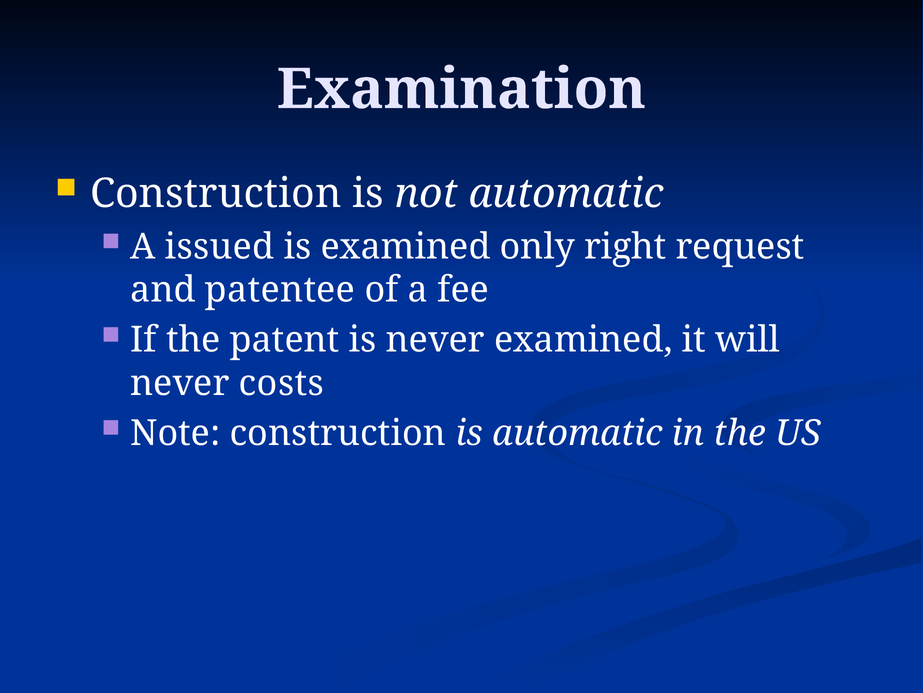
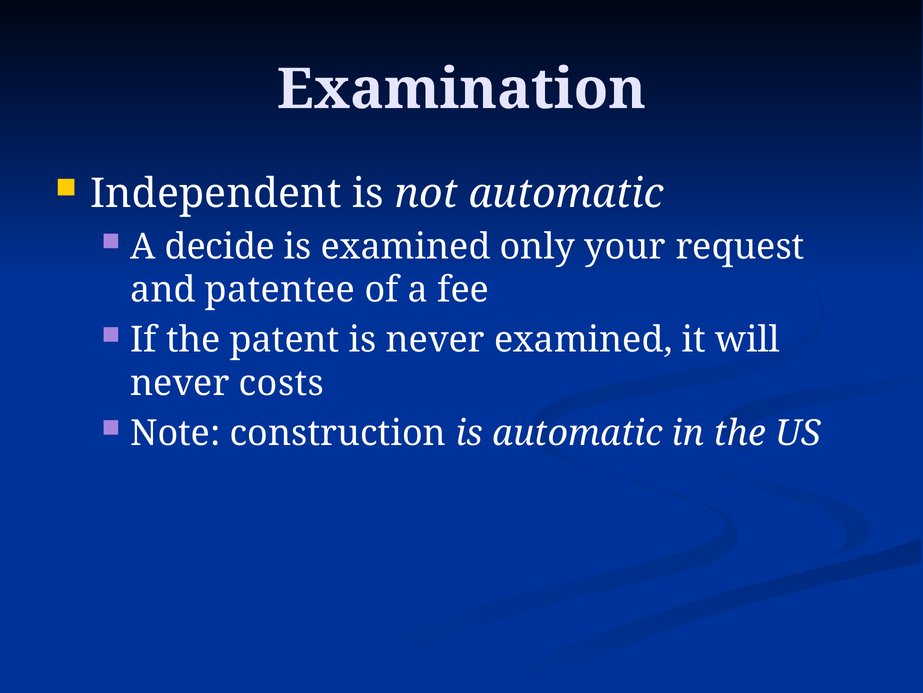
Construction: Construction -> Independent (216, 194)
issued: issued -> decide (220, 247)
right: right -> your (625, 247)
